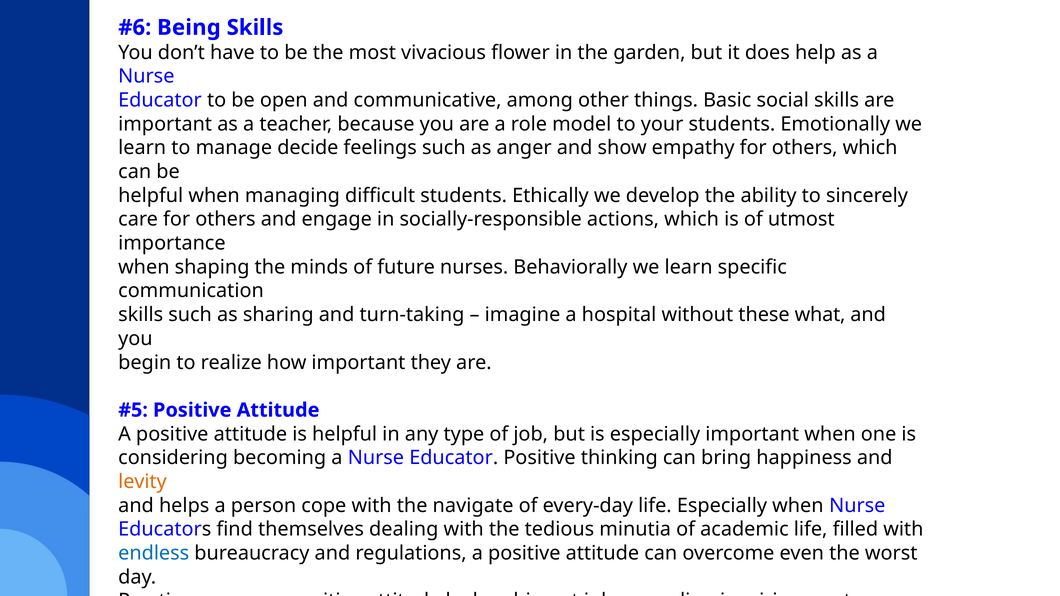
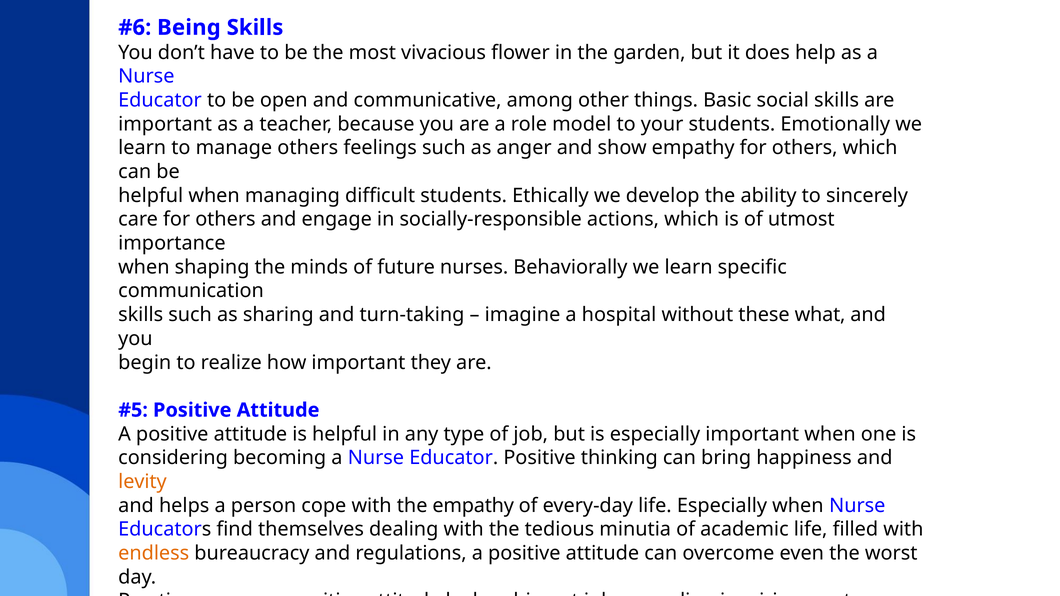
manage decide: decide -> others (308, 148)
the navigate: navigate -> empathy (473, 506)
endless colour: blue -> orange (154, 553)
